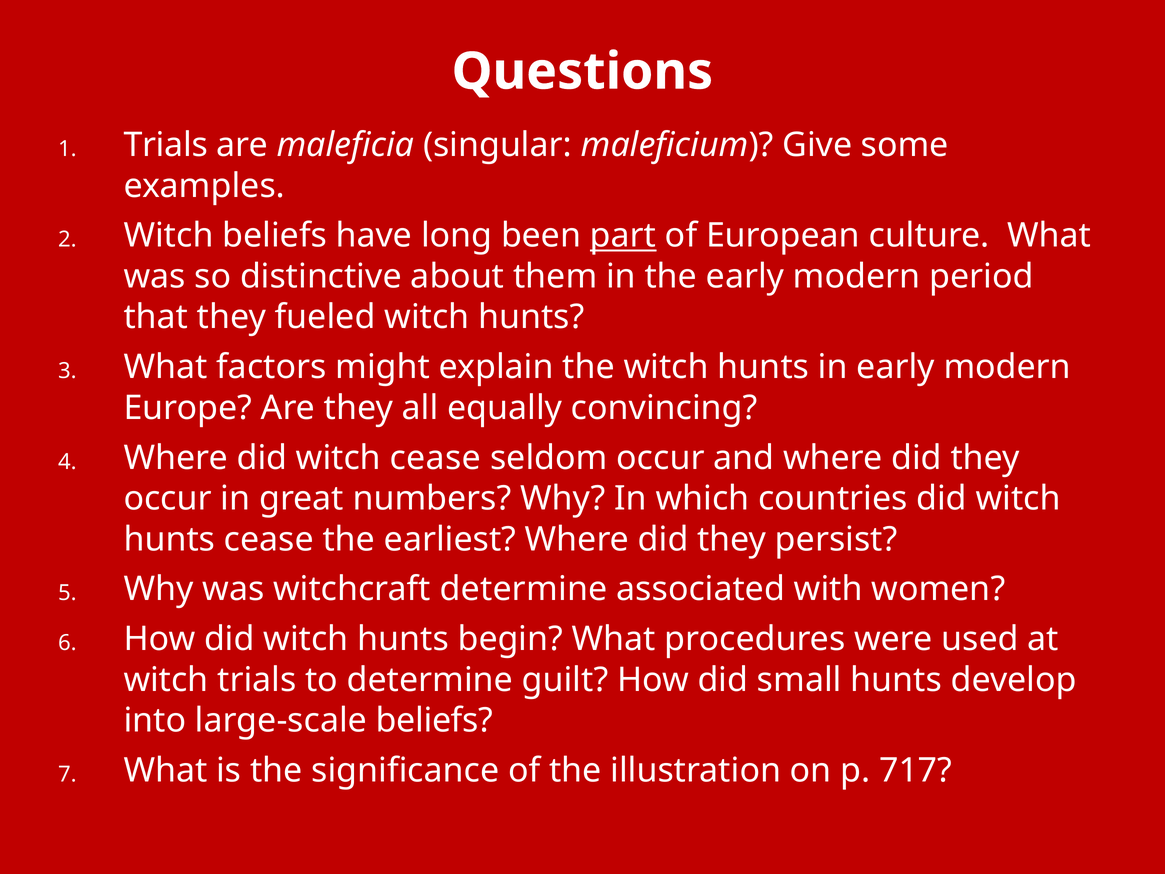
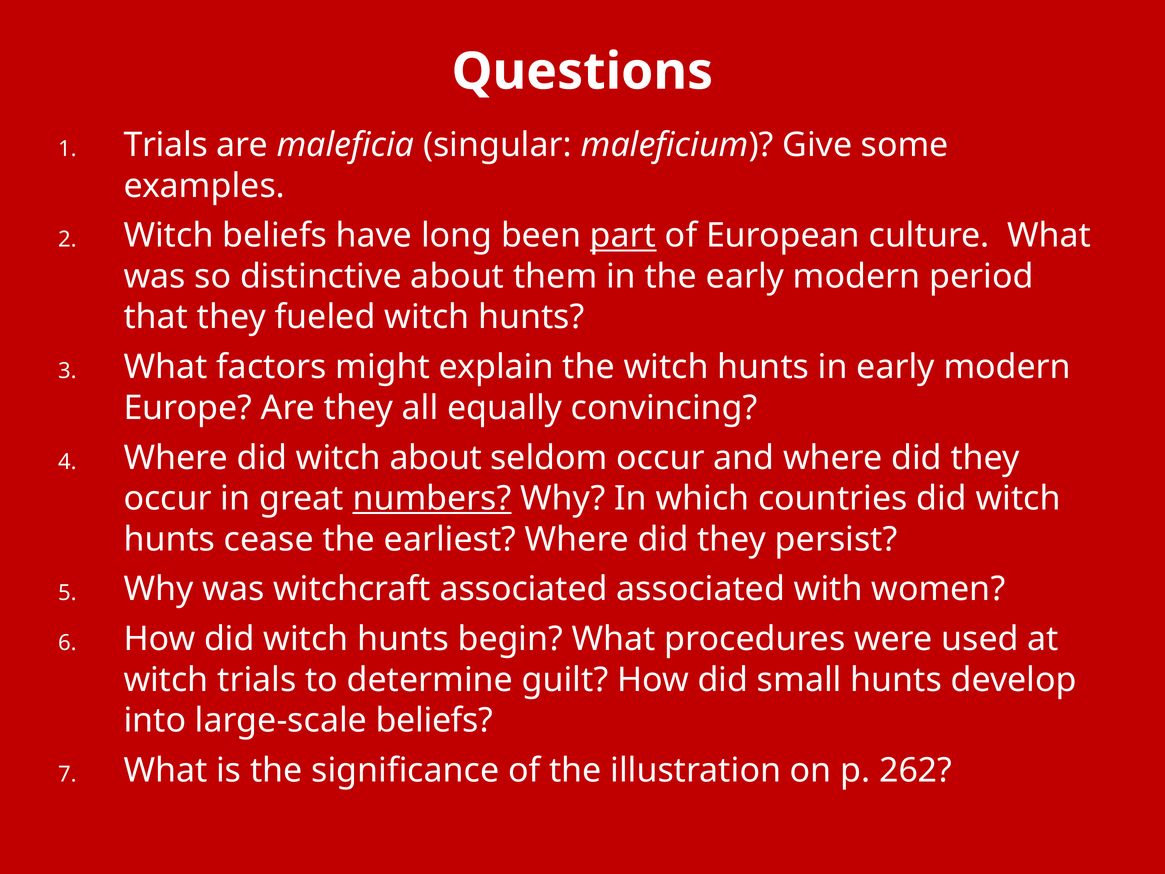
witch cease: cease -> about (436, 458)
numbers underline: none -> present (432, 498)
witchcraft determine: determine -> associated (524, 589)
717: 717 -> 262 (916, 770)
